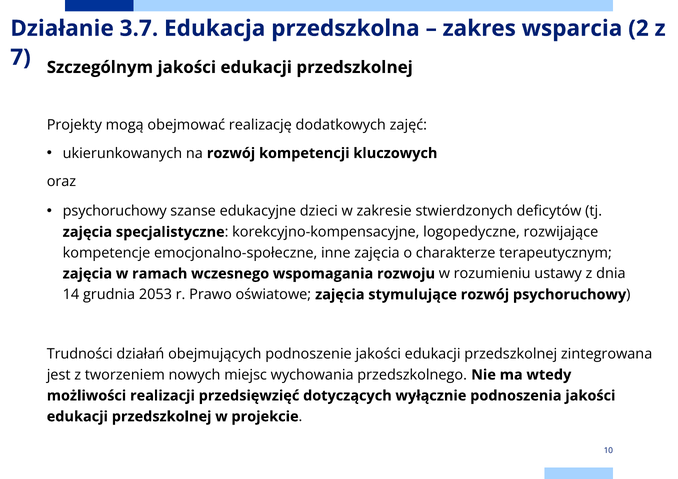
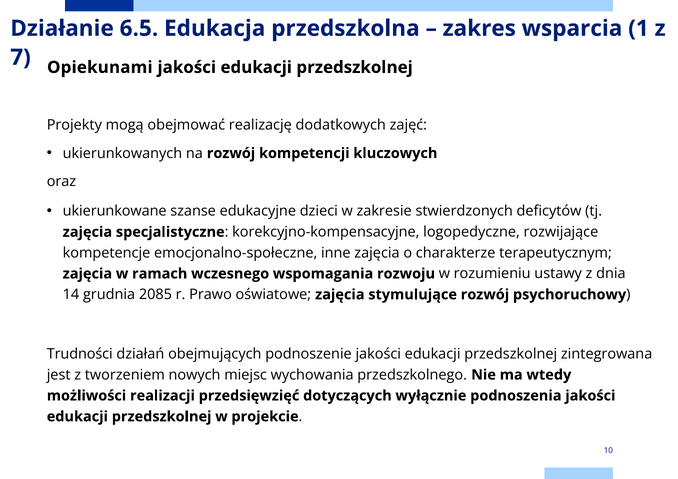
3.7: 3.7 -> 6.5 (139, 28)
2: 2 -> 1 (638, 28)
Szczególnym: Szczególnym -> Opiekunami (100, 67)
psychoruchowy: psychoruchowy -> ukierunkowane (115, 211)
2053: 2053 -> 2085 (155, 295)
